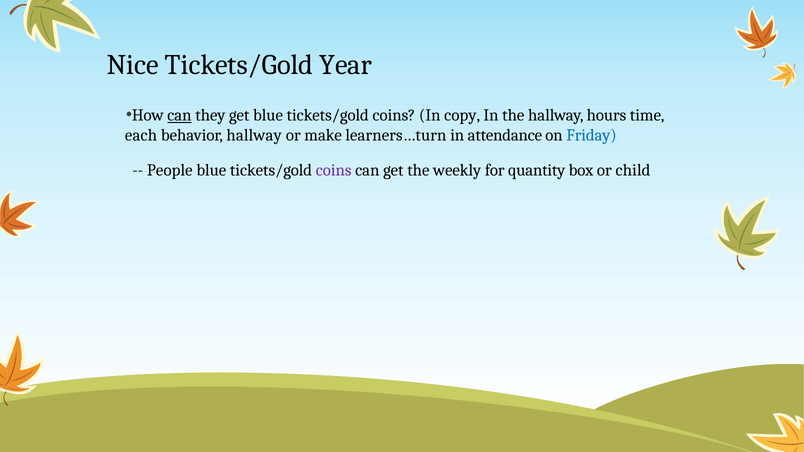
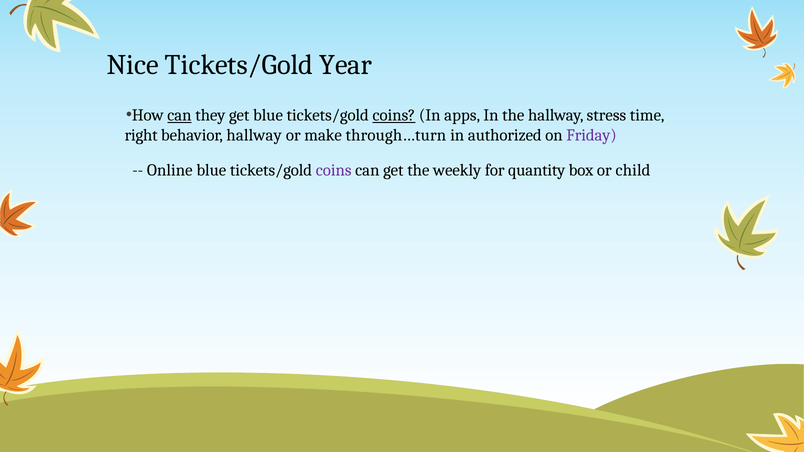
coins underline: none -> present (394, 115)
copy: copy -> apps (462, 115)
hours: hours -> stress (606, 115)
each: each -> right (141, 135)
learners…turn: learners…turn -> through…turn (396, 135)
attendance: attendance -> authorized (505, 135)
Friday colour: blue -> purple (592, 135)
People: People -> Online (170, 171)
